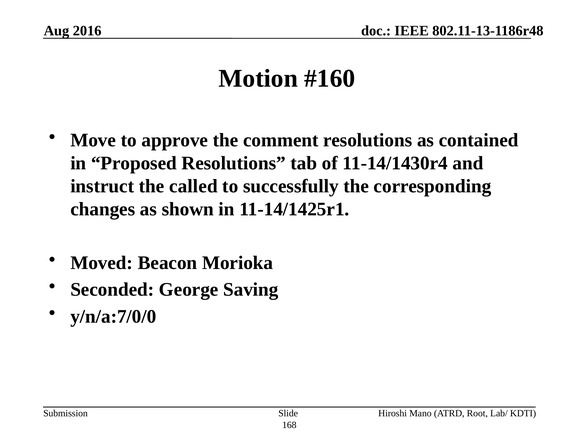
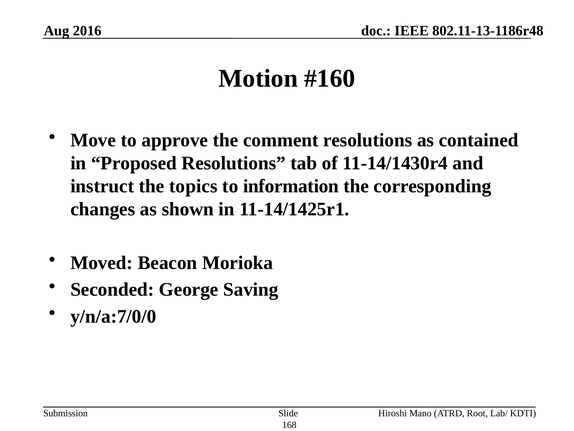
called: called -> topics (193, 186)
successfully: successfully -> information (291, 186)
